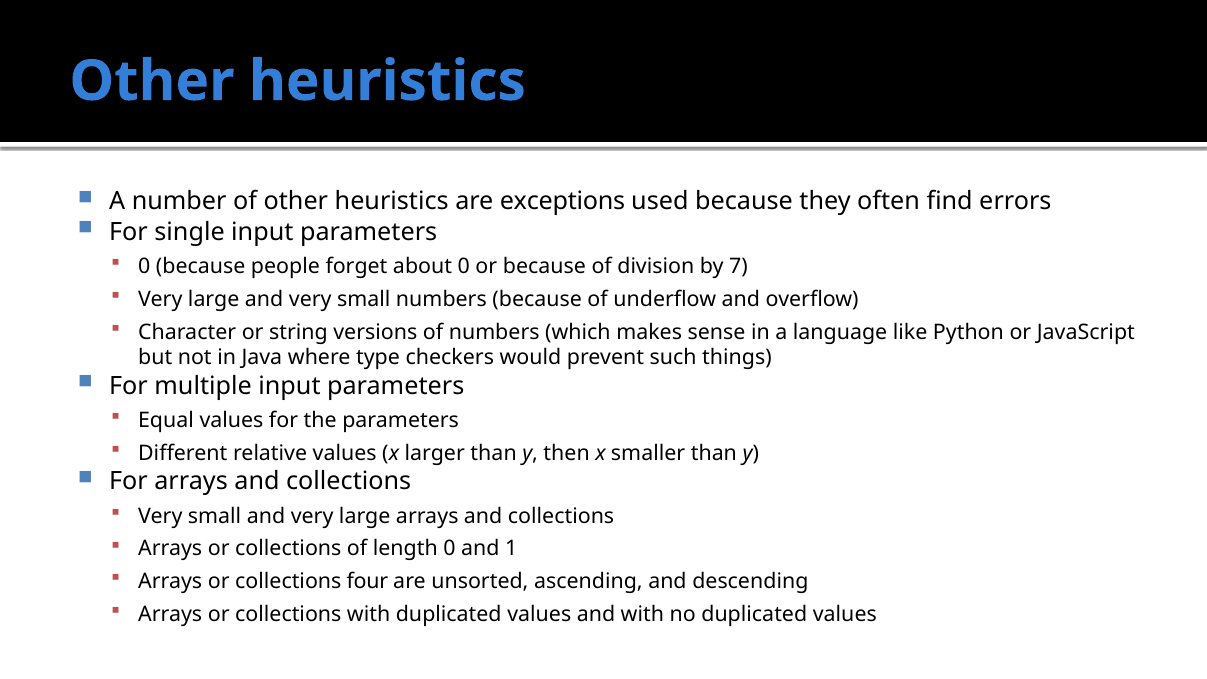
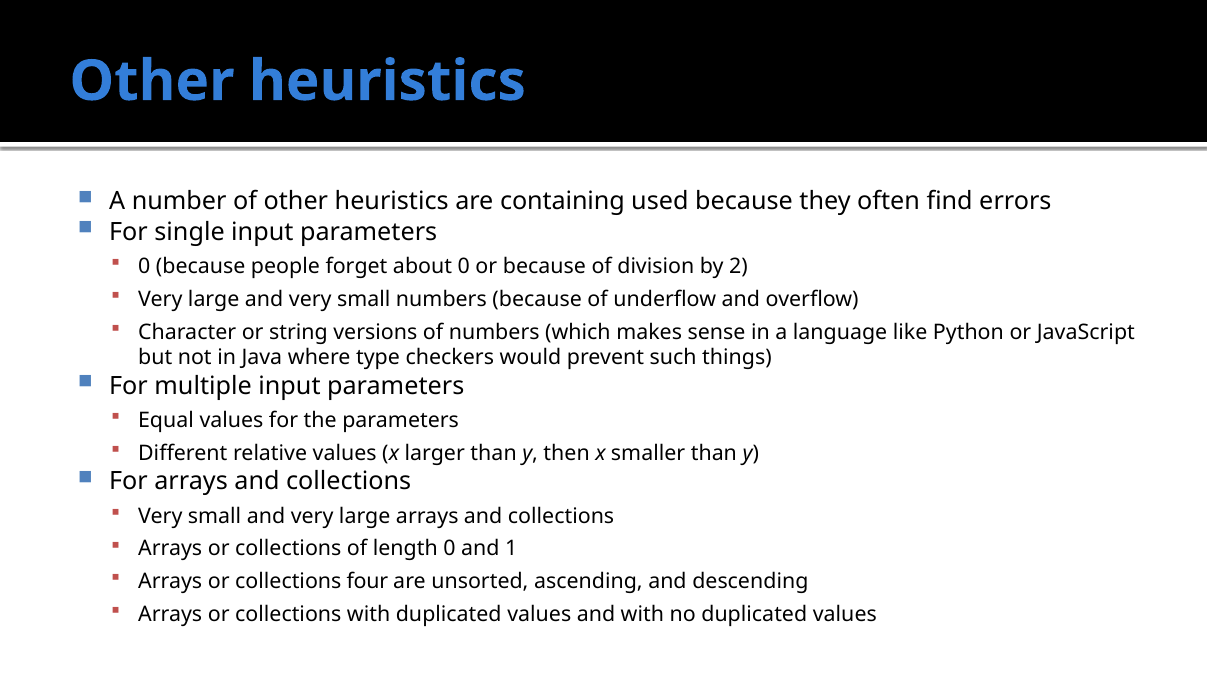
exceptions: exceptions -> containing (562, 202)
7: 7 -> 2 (738, 267)
